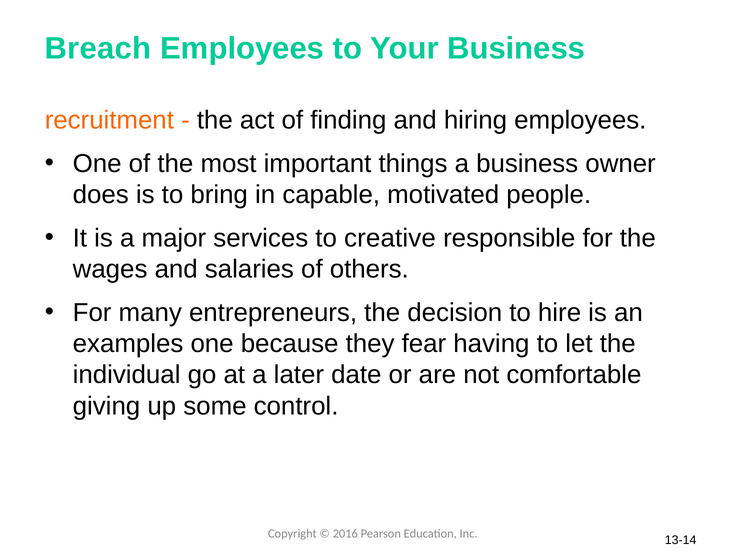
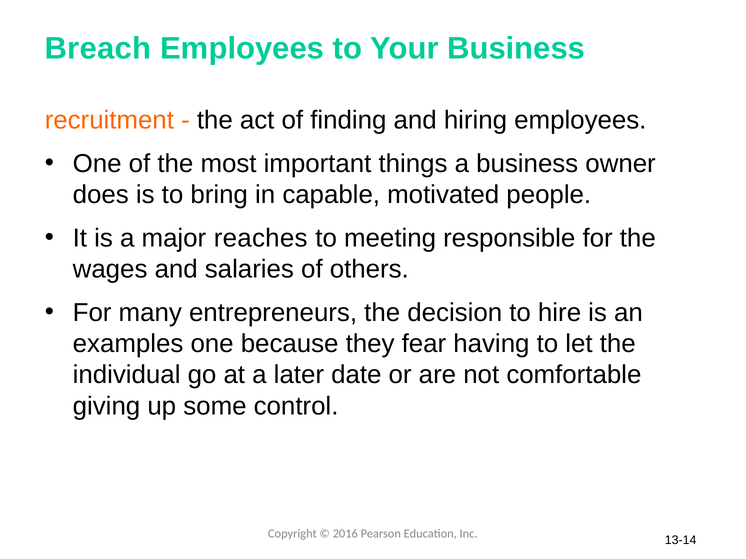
services: services -> reaches (261, 239)
creative: creative -> meeting (390, 239)
